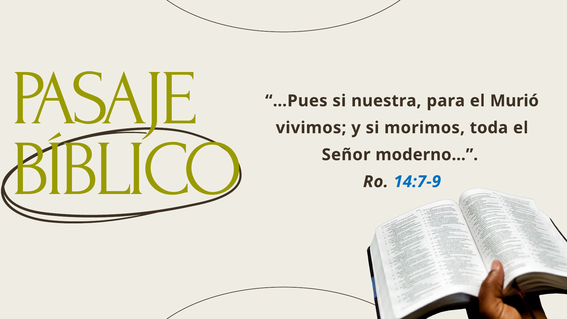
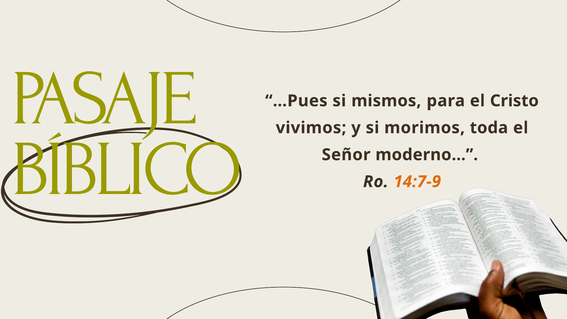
nuestra: nuestra -> mismos (386, 101)
Murió: Murió -> Cristo (514, 101)
14:7-9 colour: blue -> orange (417, 182)
